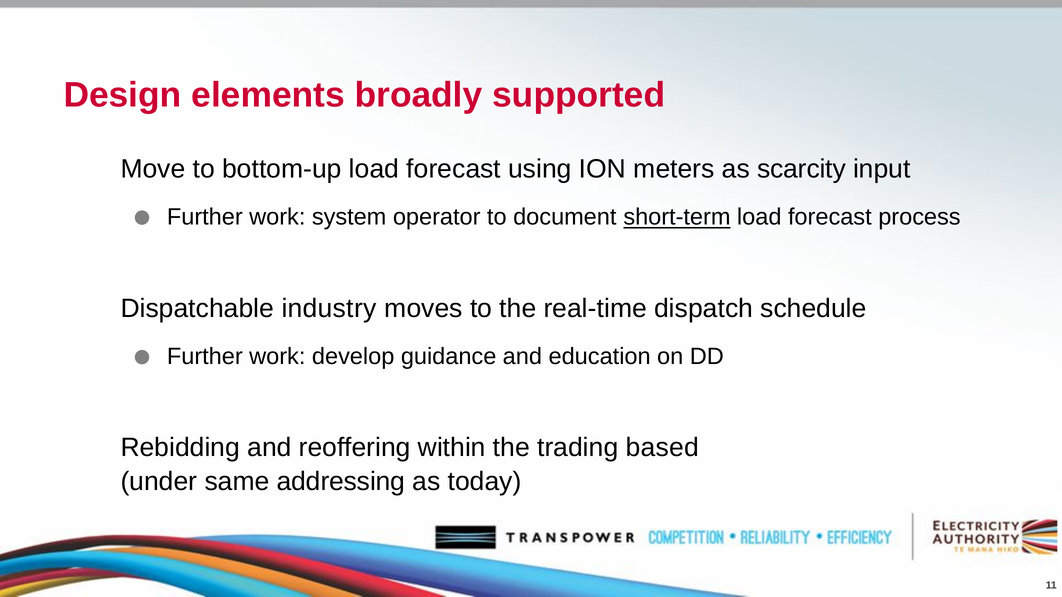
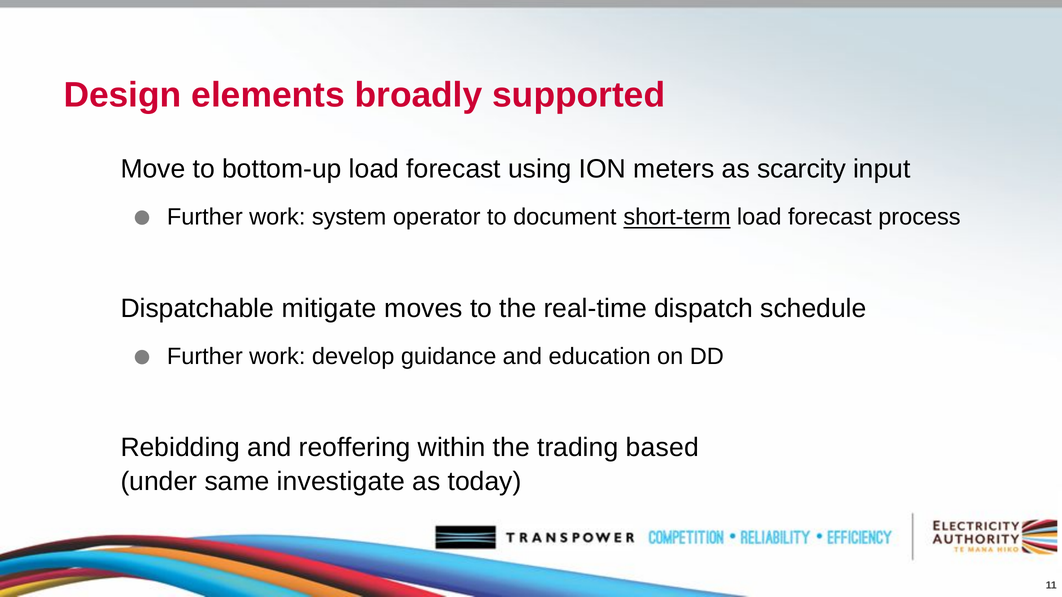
industry: industry -> mitigate (329, 309)
addressing: addressing -> investigate (341, 482)
